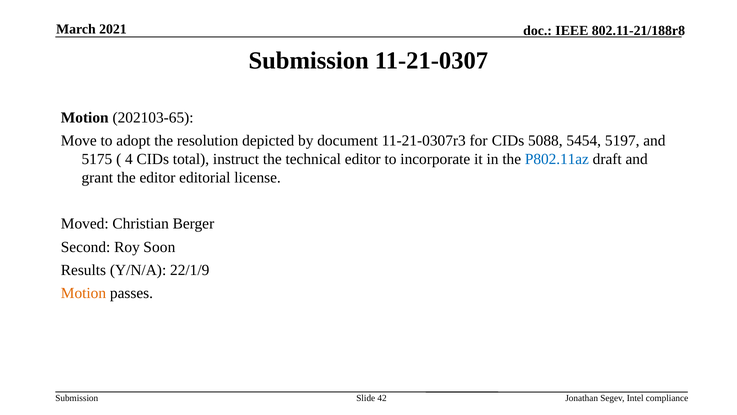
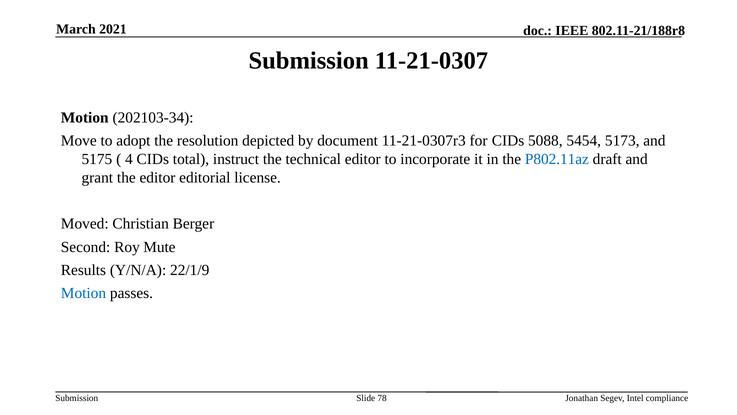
202103-65: 202103-65 -> 202103-34 (153, 118)
5197: 5197 -> 5173 (622, 141)
Soon: Soon -> Mute (159, 247)
Motion colour: orange -> blue (83, 293)
42: 42 -> 78 (382, 398)
